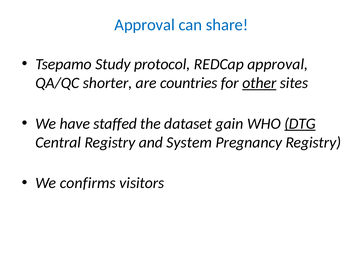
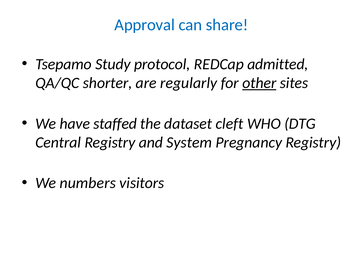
REDCap approval: approval -> admitted (278, 64)
countries: countries -> regularly (189, 83)
gain: gain -> cleft (229, 123)
DTG underline: present -> none (300, 123)
confirms: confirms -> numbers (88, 183)
